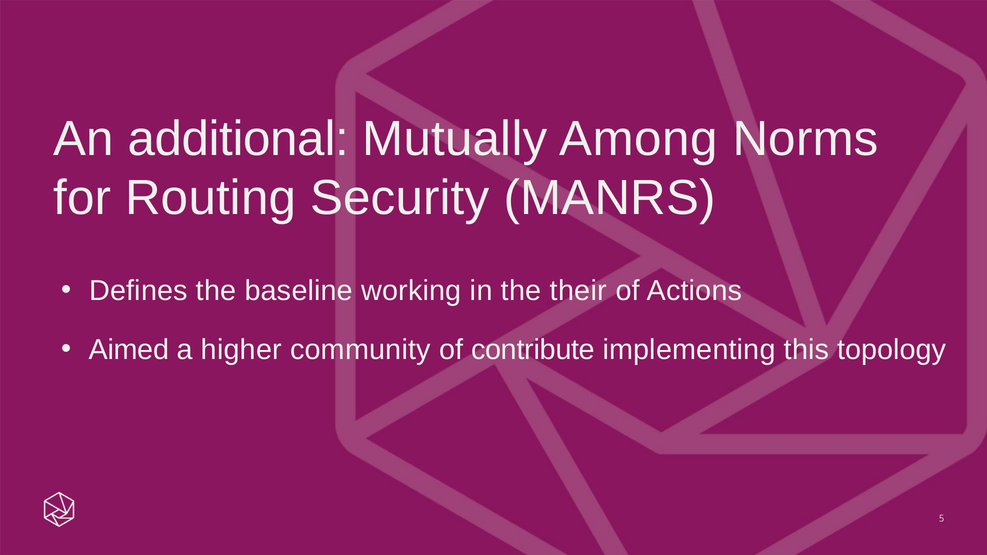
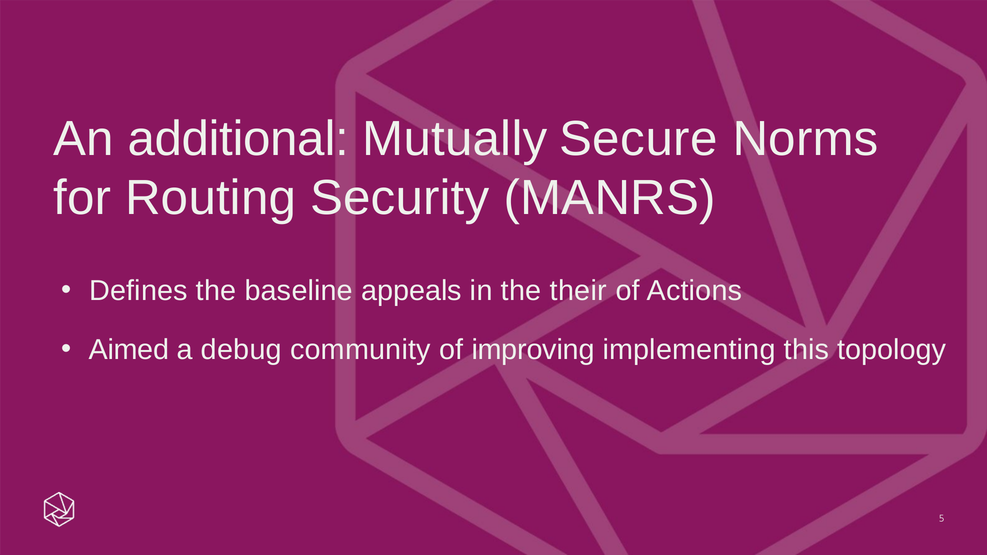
Among: Among -> Secure (638, 139)
working: working -> appeals (412, 291)
higher: higher -> debug (241, 350)
contribute: contribute -> improving (533, 350)
